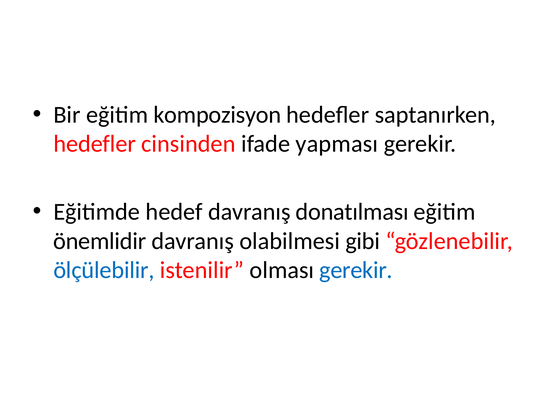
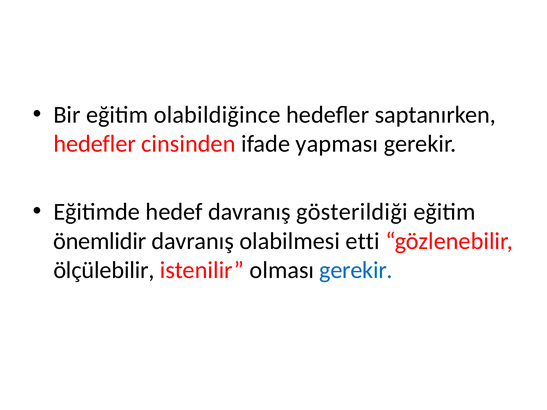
kompozisyon: kompozisyon -> olabildiğince (217, 115)
donatılması: donatılması -> gösterildiği (352, 212)
gibi: gibi -> etti (363, 241)
ölçülebilir colour: blue -> black (104, 270)
